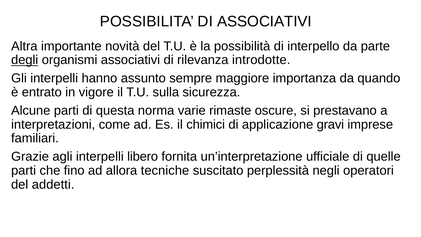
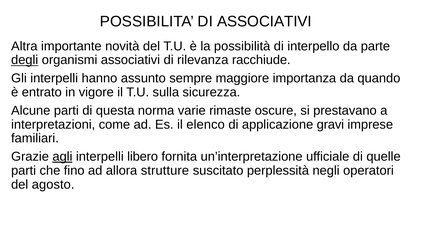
introdotte: introdotte -> racchiude (261, 60)
chimici: chimici -> elenco (206, 124)
agli underline: none -> present (62, 157)
tecniche: tecniche -> strutture (165, 170)
addetti: addetti -> agosto (53, 184)
